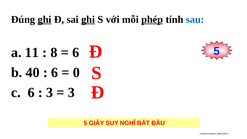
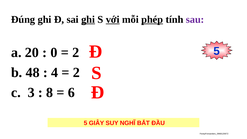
ghi underline: present -> none (45, 20)
với underline: none -> present (113, 20)
sau colour: blue -> purple (195, 20)
11: 11 -> 20 (32, 52)
8: 8 -> 0 (54, 52)
6: 6 -> 2 (76, 52)
40: 40 -> 48 (33, 72)
6: 6 -> 4 (55, 72)
0: 0 -> 2 (76, 72)
c 6: 6 -> 3 (31, 92)
3: 3 -> 8 (50, 92)
3: 3 -> 6 (71, 92)
